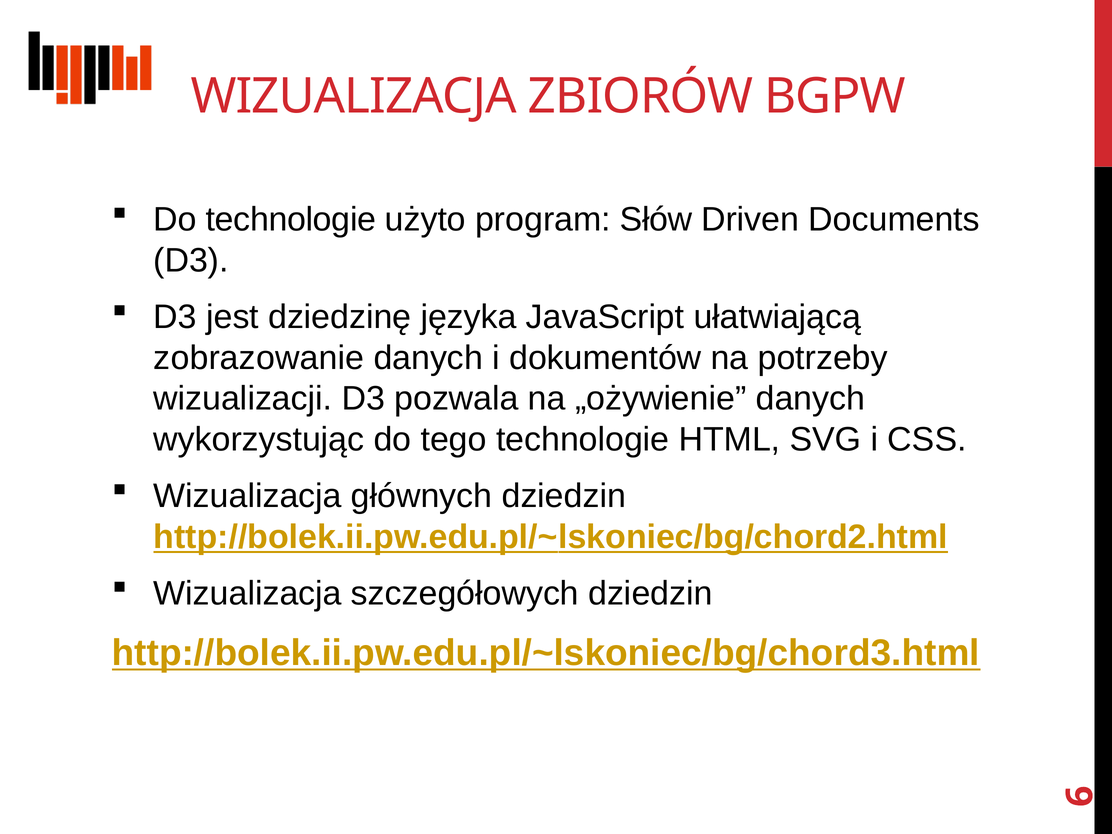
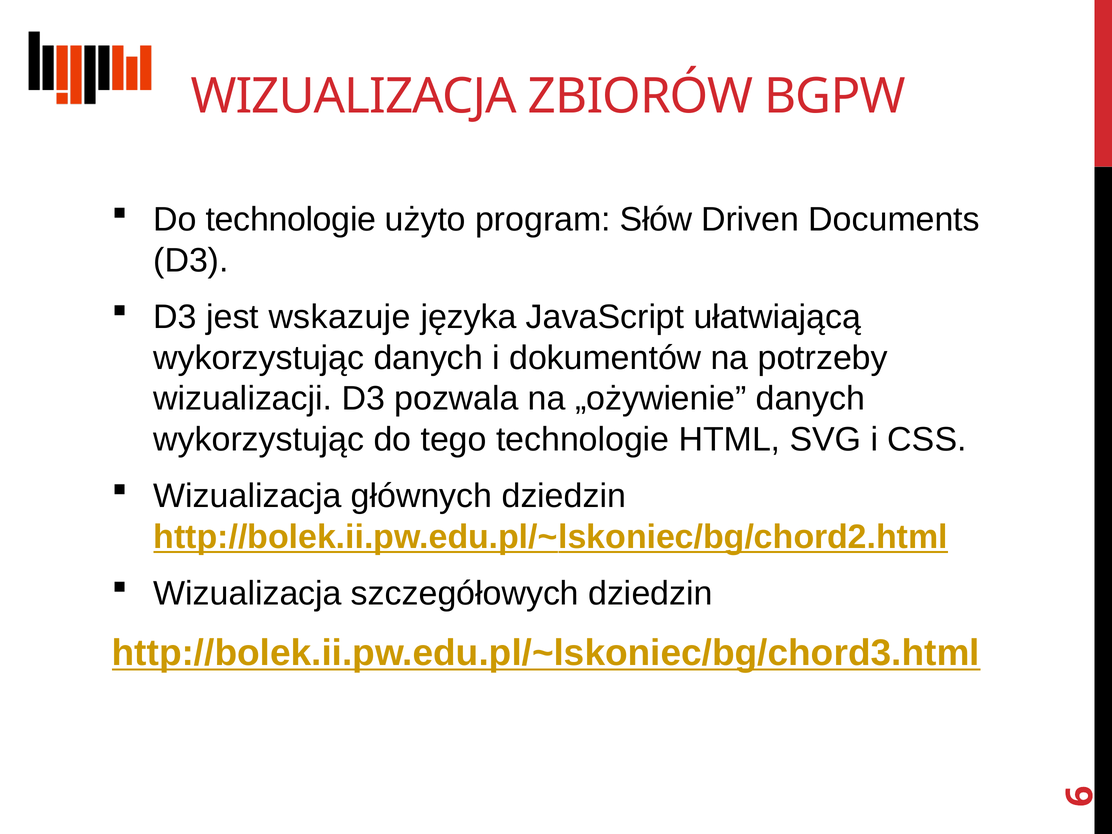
dziedzinę: dziedzinę -> wskazuje (340, 317)
zobrazowanie: zobrazowanie -> wykorzystując (259, 358)
